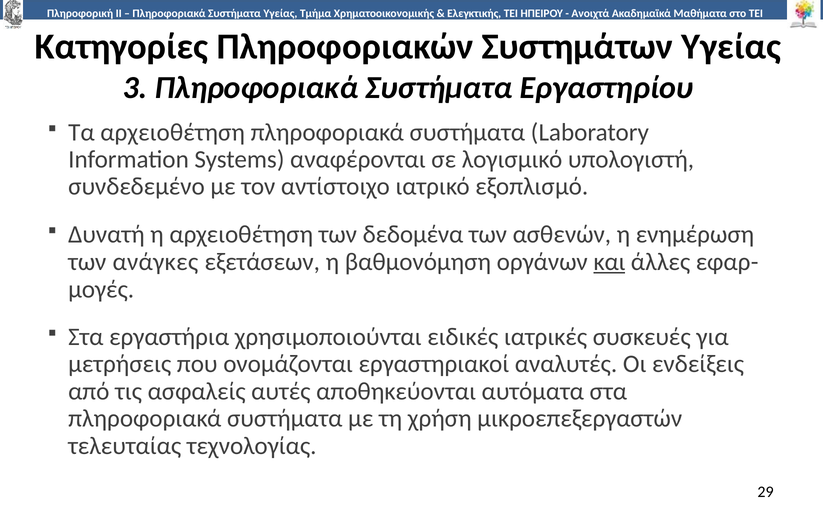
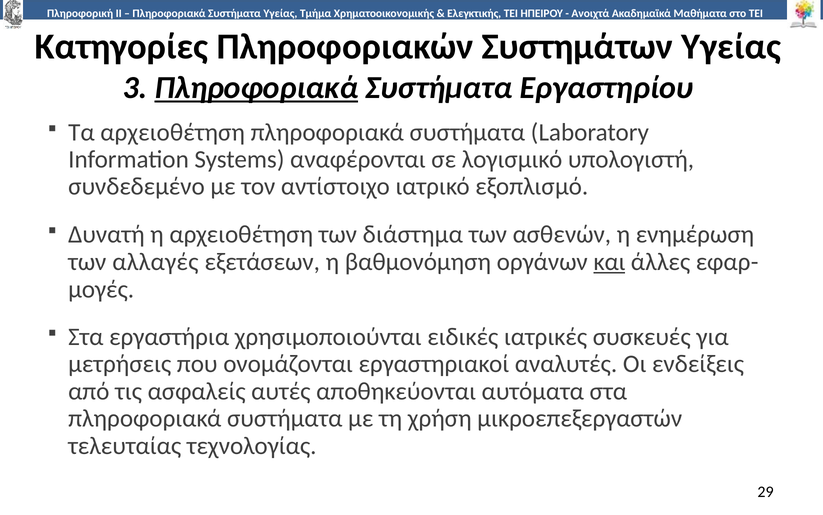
Πληροφοριακά underline: none -> present (256, 88)
δεδομένα: δεδομένα -> διάστημα (413, 234)
ανάγκες: ανάγκες -> αλλαγές (155, 262)
